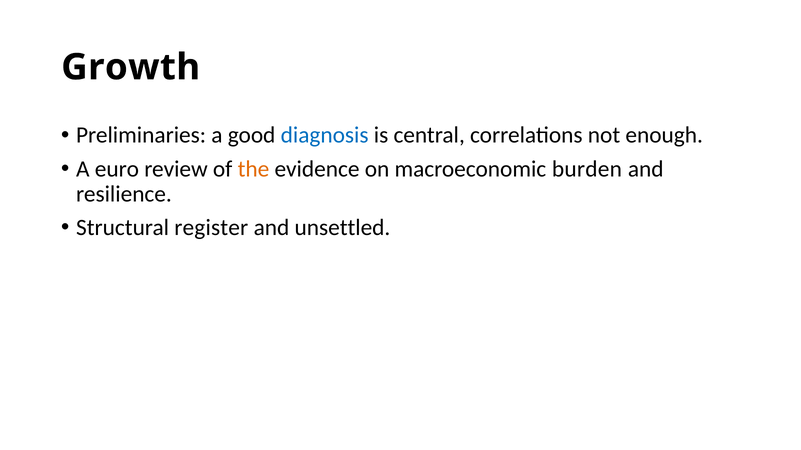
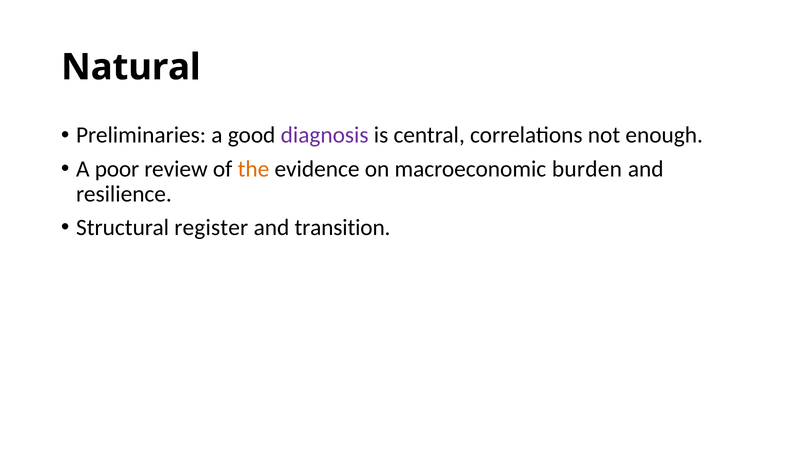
Growth: Growth -> Natural (131, 67)
diagnosis colour: blue -> purple (325, 135)
euro: euro -> poor (117, 169)
unsettled: unsettled -> transition (343, 228)
